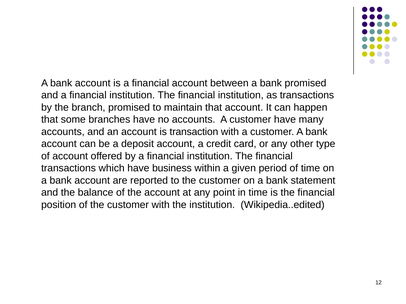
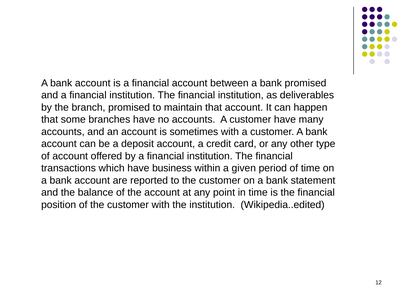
as transactions: transactions -> deliverables (307, 95)
transaction: transaction -> sometimes (194, 132)
